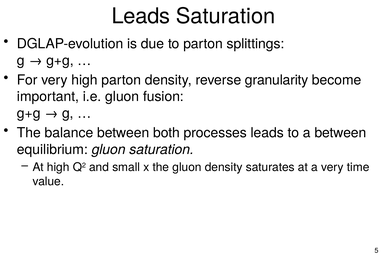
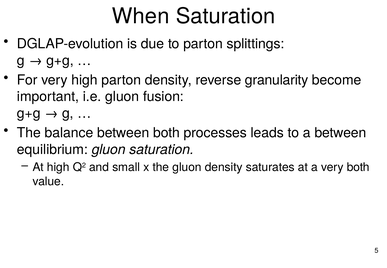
Leads: Leads -> When (141, 16)
very time: time -> both (358, 167)
